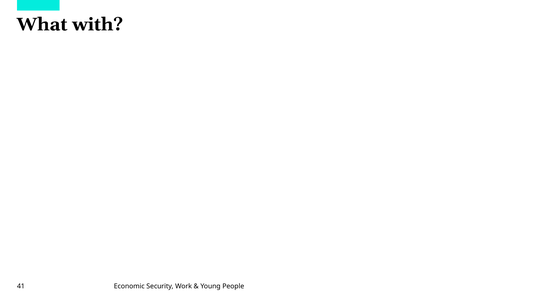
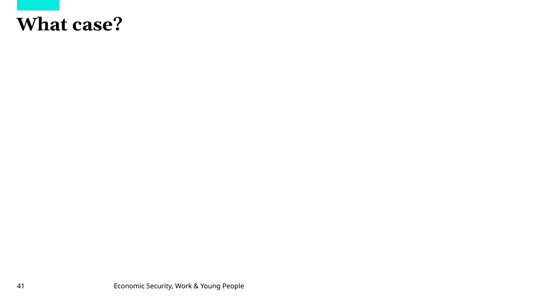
with: with -> case (97, 24)
